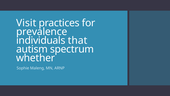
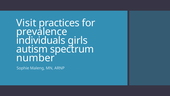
that: that -> girls (78, 40)
whether: whether -> number (35, 58)
